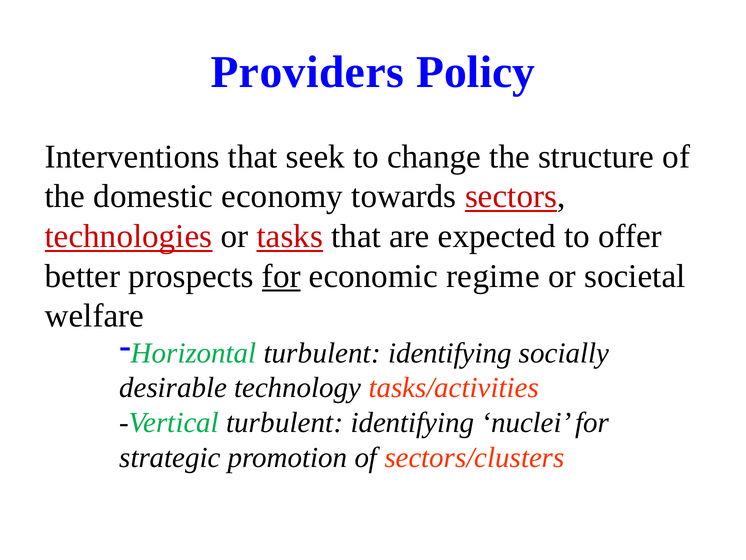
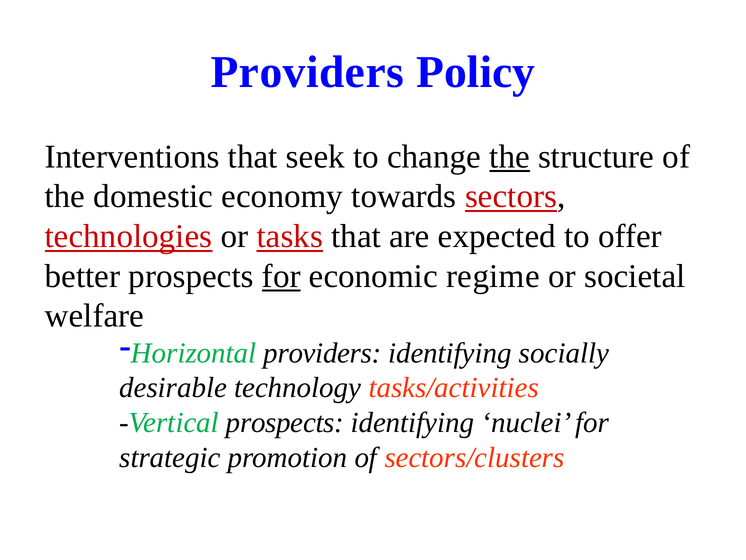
the underline: none -> present (510, 156)
Horizontal turbulent: turbulent -> providers (322, 353)
Vertical turbulent: turbulent -> prospects (285, 422)
